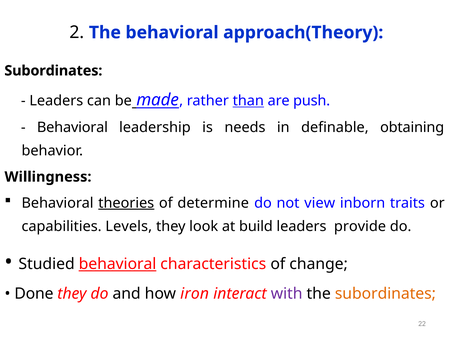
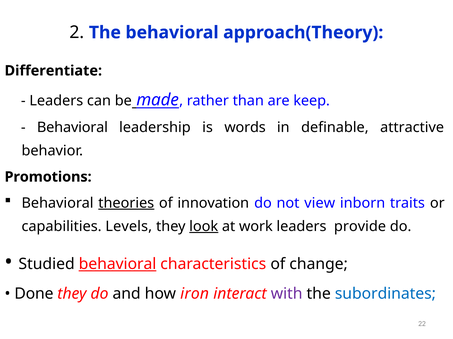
Subordinates: Subordinates -> Differentiate (53, 71)
than underline: present -> none (248, 101)
push: push -> keep (312, 101)
needs: needs -> words (245, 128)
obtaining: obtaining -> attractive (412, 128)
Willingness: Willingness -> Promotions (48, 177)
determine: determine -> innovation (213, 203)
look underline: none -> present (204, 227)
build: build -> work (256, 227)
subordinates colour: orange -> blue (385, 294)
